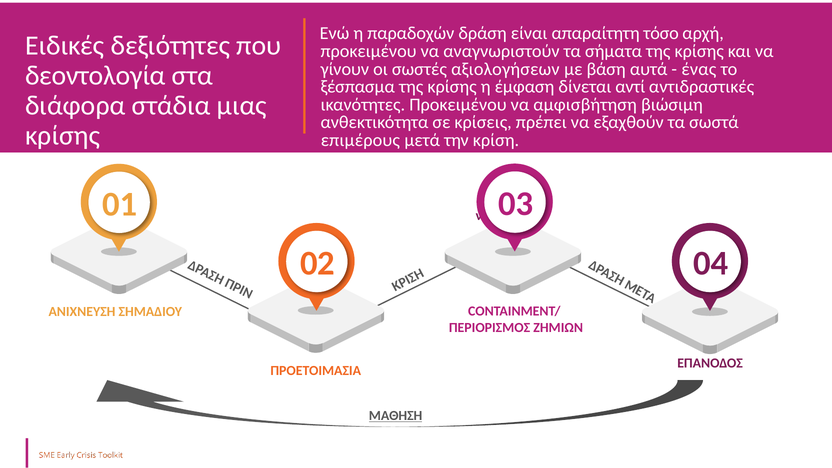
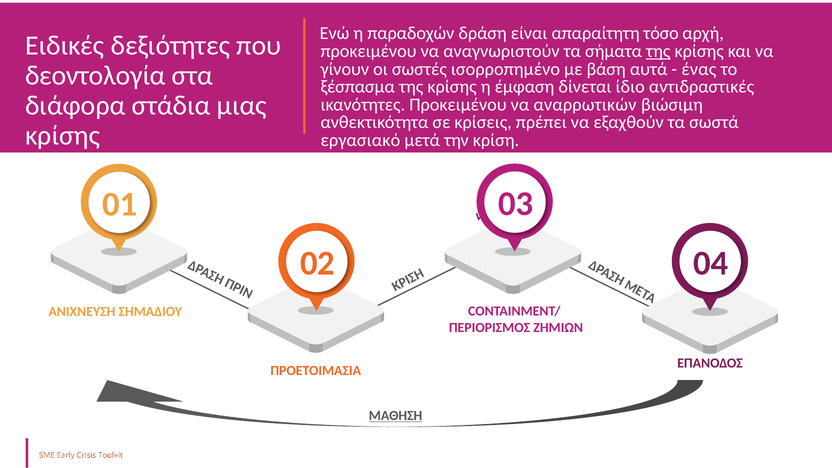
της underline: none -> present (658, 51)
αξιολογήσεων: αξιολογήσεων -> ισορροπημένο (505, 69)
αντί: αντί -> ίδιο (630, 87)
αμφισβήτηση: αμφισβήτηση -> αναρρωτικών (585, 105)
επιμέρους: επιμέρους -> εργασιακό (360, 140)
